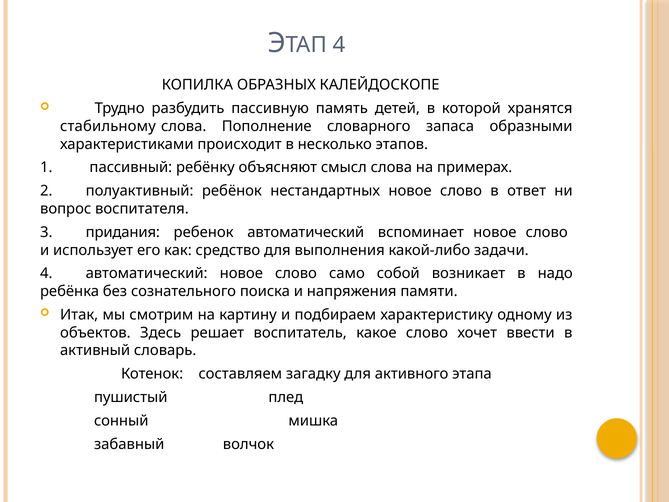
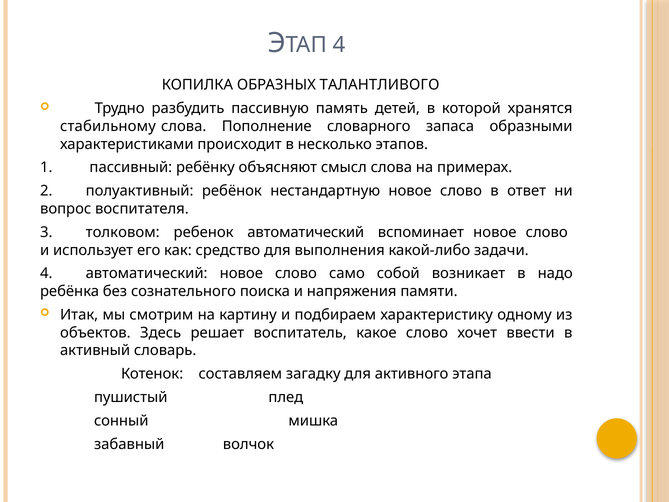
КАЛЕЙДОСКОПЕ: КАЛЕЙДОСКОПЕ -> ТАЛАНТЛИВОГО (380, 85)
нестандартных: нестандартных -> нестандартную (325, 191)
придания: придания -> толковом (123, 232)
